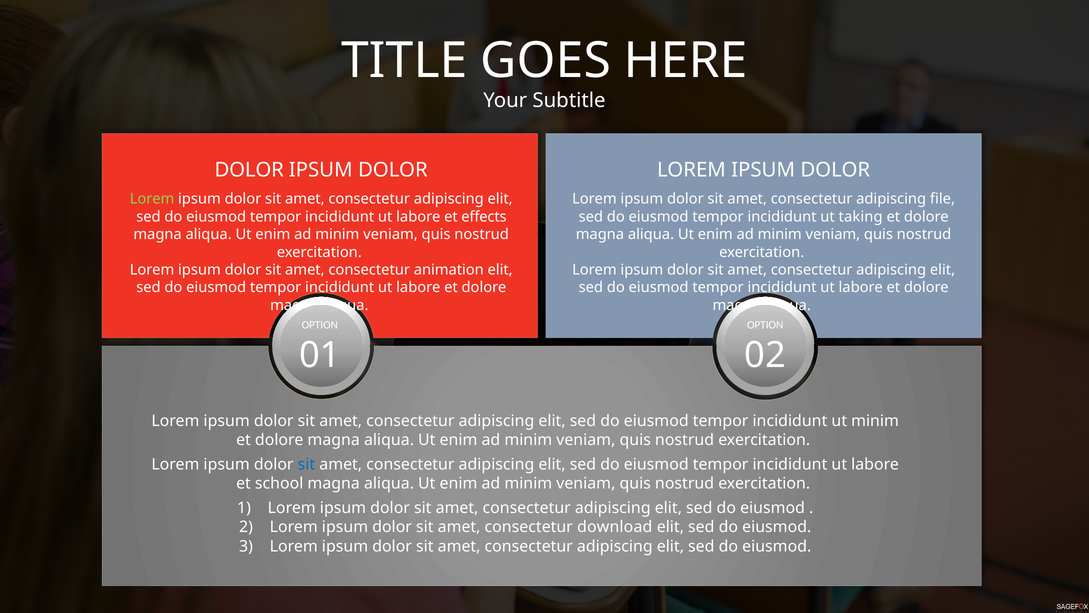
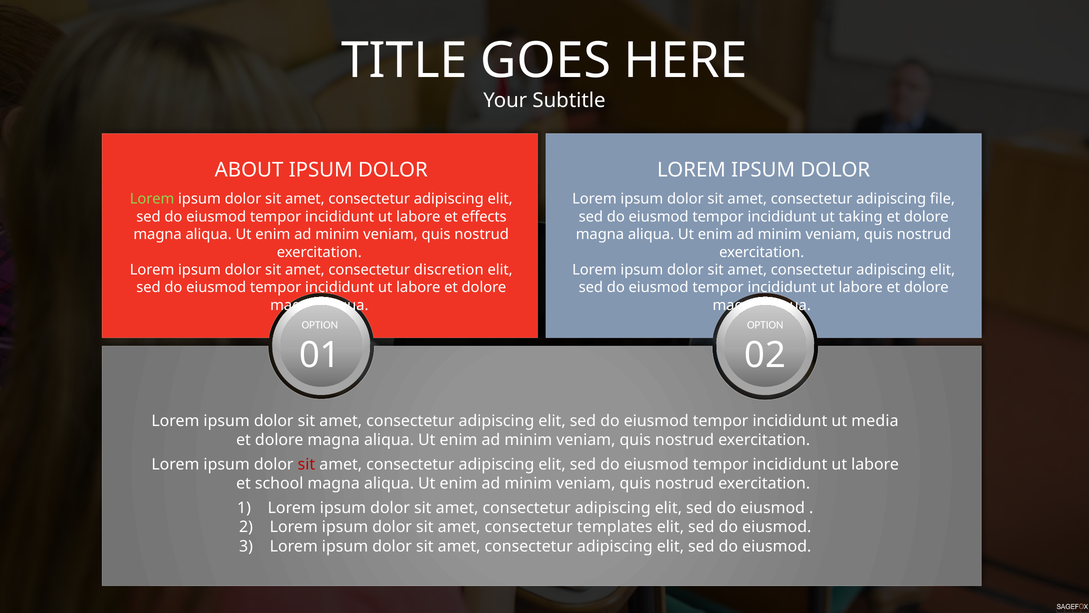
DOLOR: DOLOR -> ABOUT (249, 170)
animation: animation -> discretion (449, 270)
ut minim: minim -> media (875, 421)
sit colour: blue -> red (306, 464)
download: download -> templates (615, 527)
